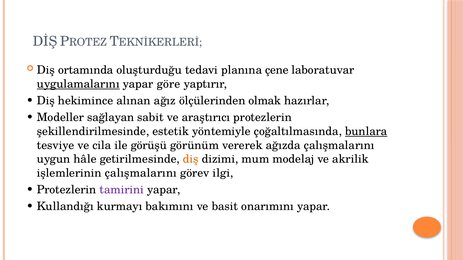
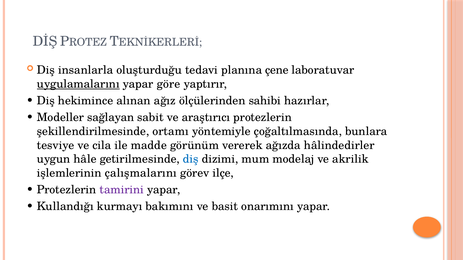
ortamında: ortamında -> insanlarla (86, 70)
olmak: olmak -> sahibi (265, 101)
estetik: estetik -> ortamı (171, 132)
bunlara underline: present -> none (366, 132)
görüşü: görüşü -> madde (149, 145)
ağızda çalışmalarını: çalışmalarını -> hâlindedirler (339, 145)
diş colour: orange -> blue (191, 159)
ilgi: ilgi -> ilçe (223, 173)
